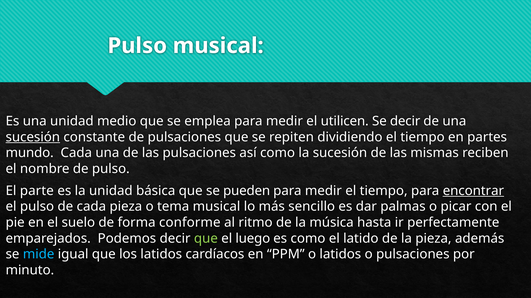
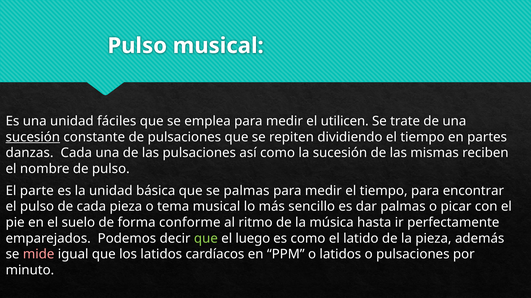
medio: medio -> fáciles (117, 121)
Se decir: decir -> trate (405, 121)
mundo: mundo -> danzas (30, 153)
se pueden: pueden -> palmas (247, 191)
encontrar underline: present -> none (473, 191)
mide colour: light blue -> pink (39, 255)
